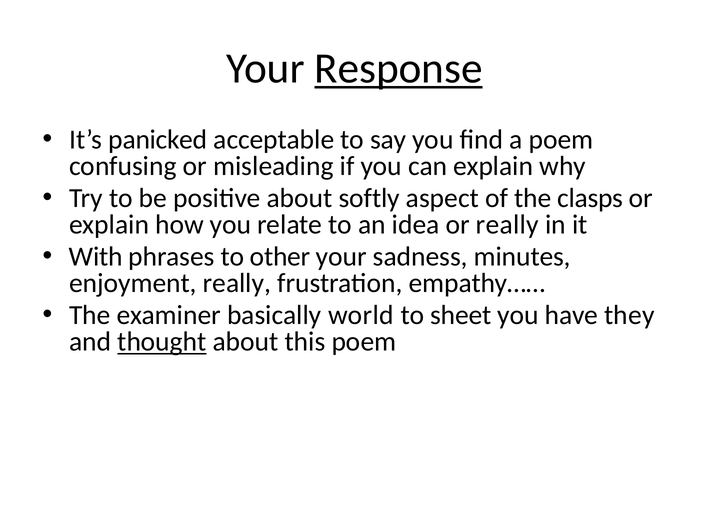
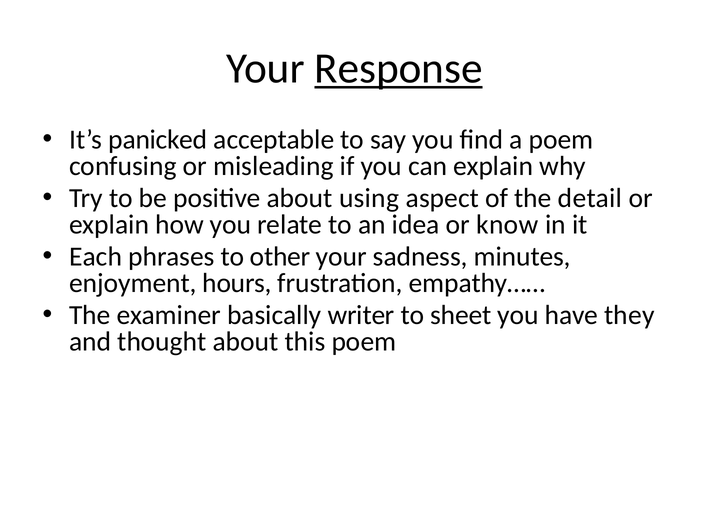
softly: softly -> using (369, 198)
clasps: clasps -> detail (590, 198)
or really: really -> know (507, 225)
With: With -> Each (96, 257)
enjoyment really: really -> hours (237, 283)
world: world -> writer (361, 315)
thought underline: present -> none (162, 342)
